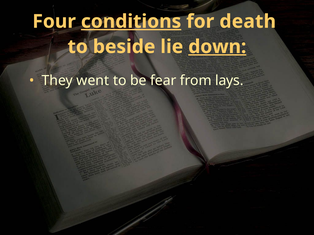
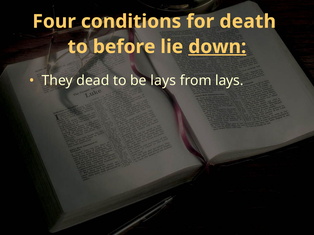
conditions underline: present -> none (131, 21)
beside: beside -> before (124, 47)
went: went -> dead (93, 81)
be fear: fear -> lays (163, 81)
